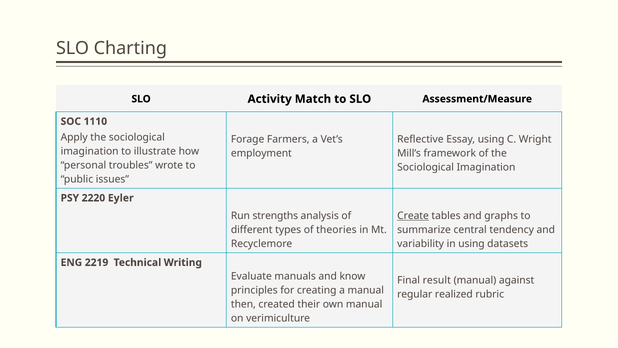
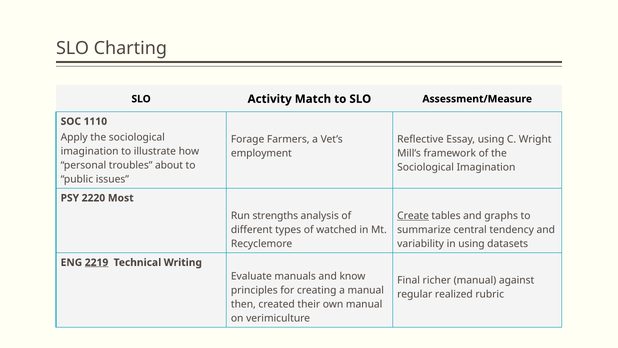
wrote: wrote -> about (169, 165)
Eyler: Eyler -> Most (121, 198)
theories: theories -> watched (336, 230)
2219 underline: none -> present (97, 262)
result: result -> richer (437, 280)
